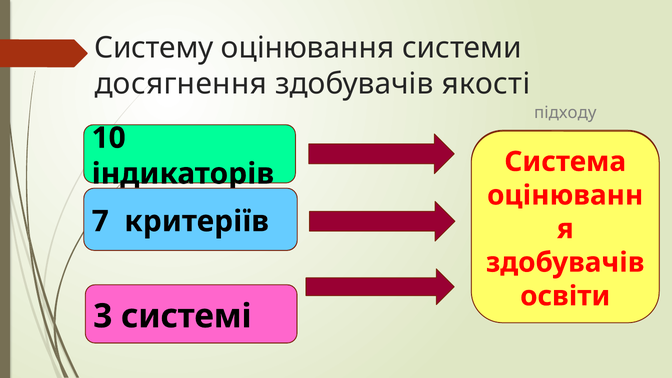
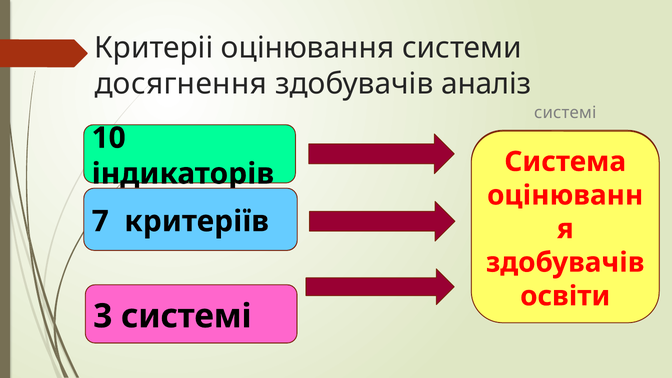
Систему: Систему -> Критеріі (154, 48)
якості: якості -> аналіз (486, 84)
підходу: підходу -> системі (565, 113)
